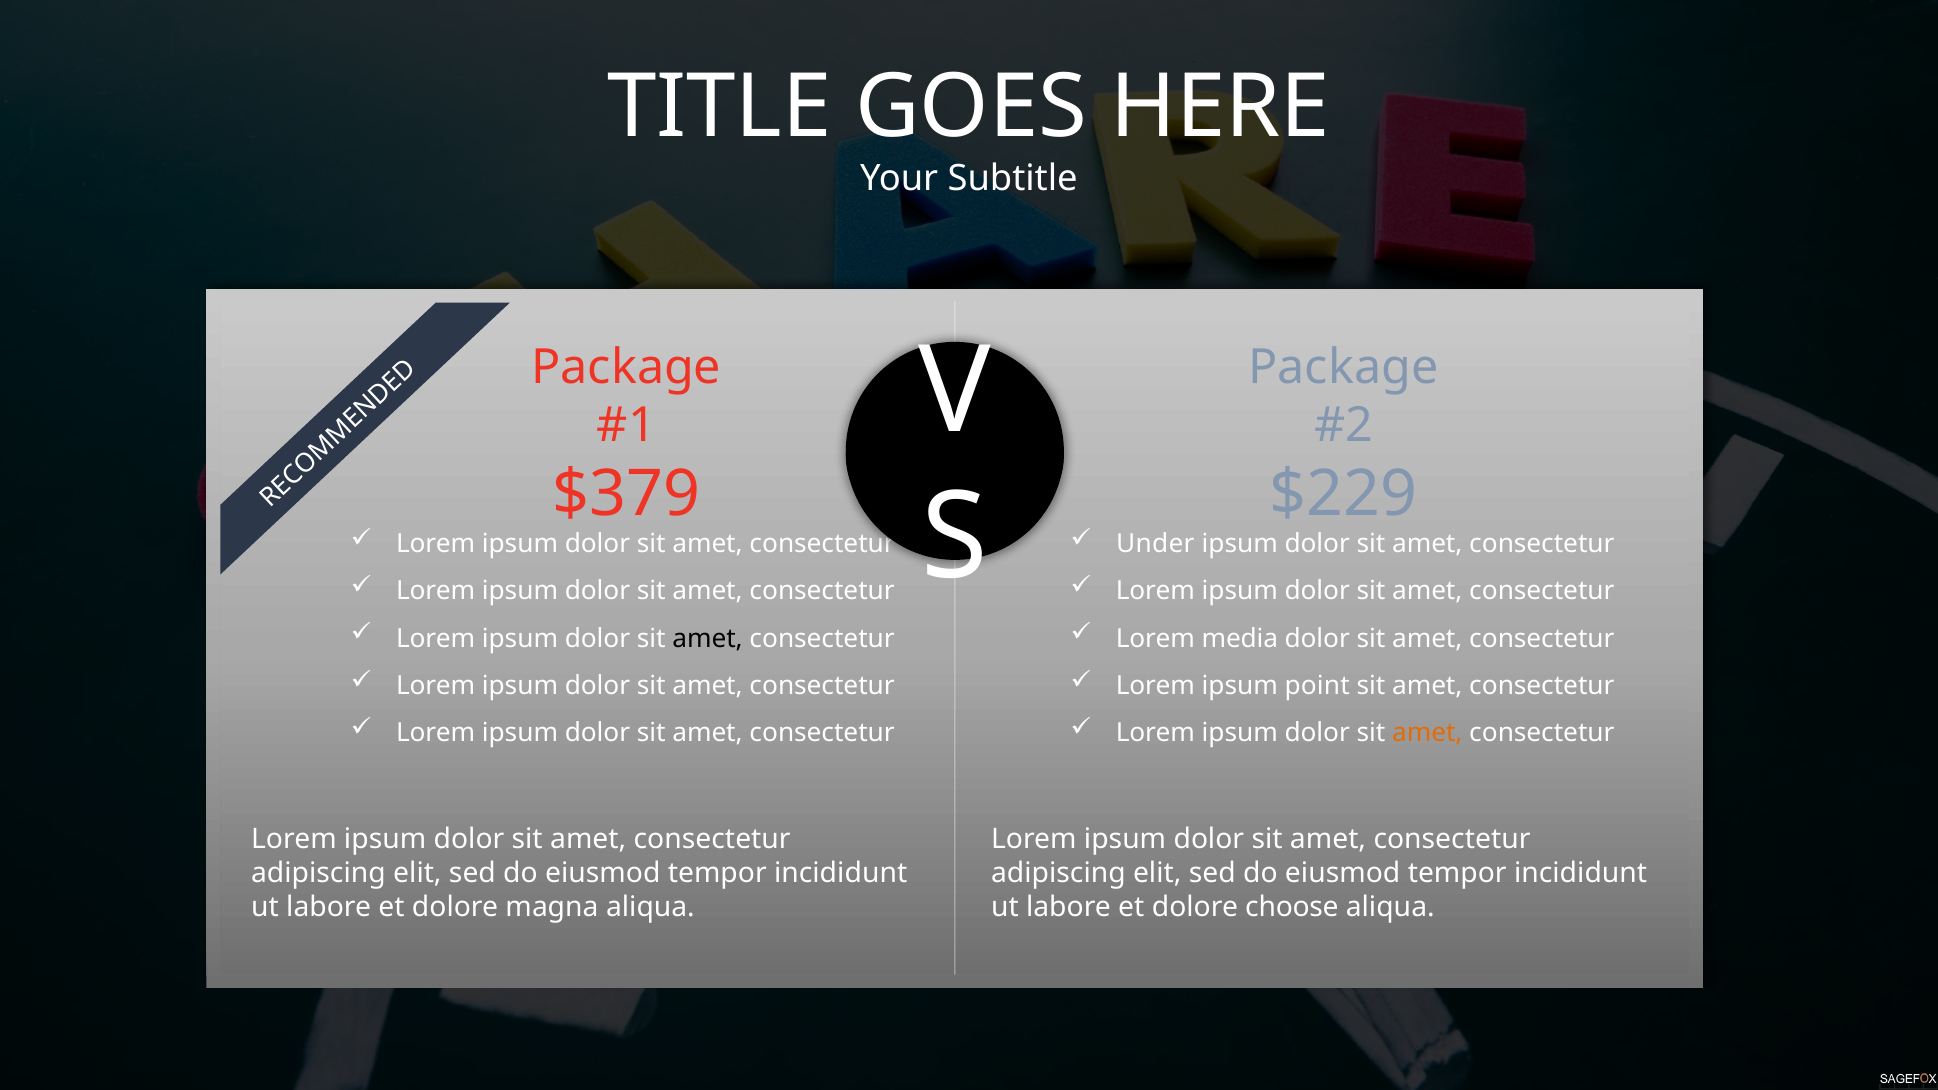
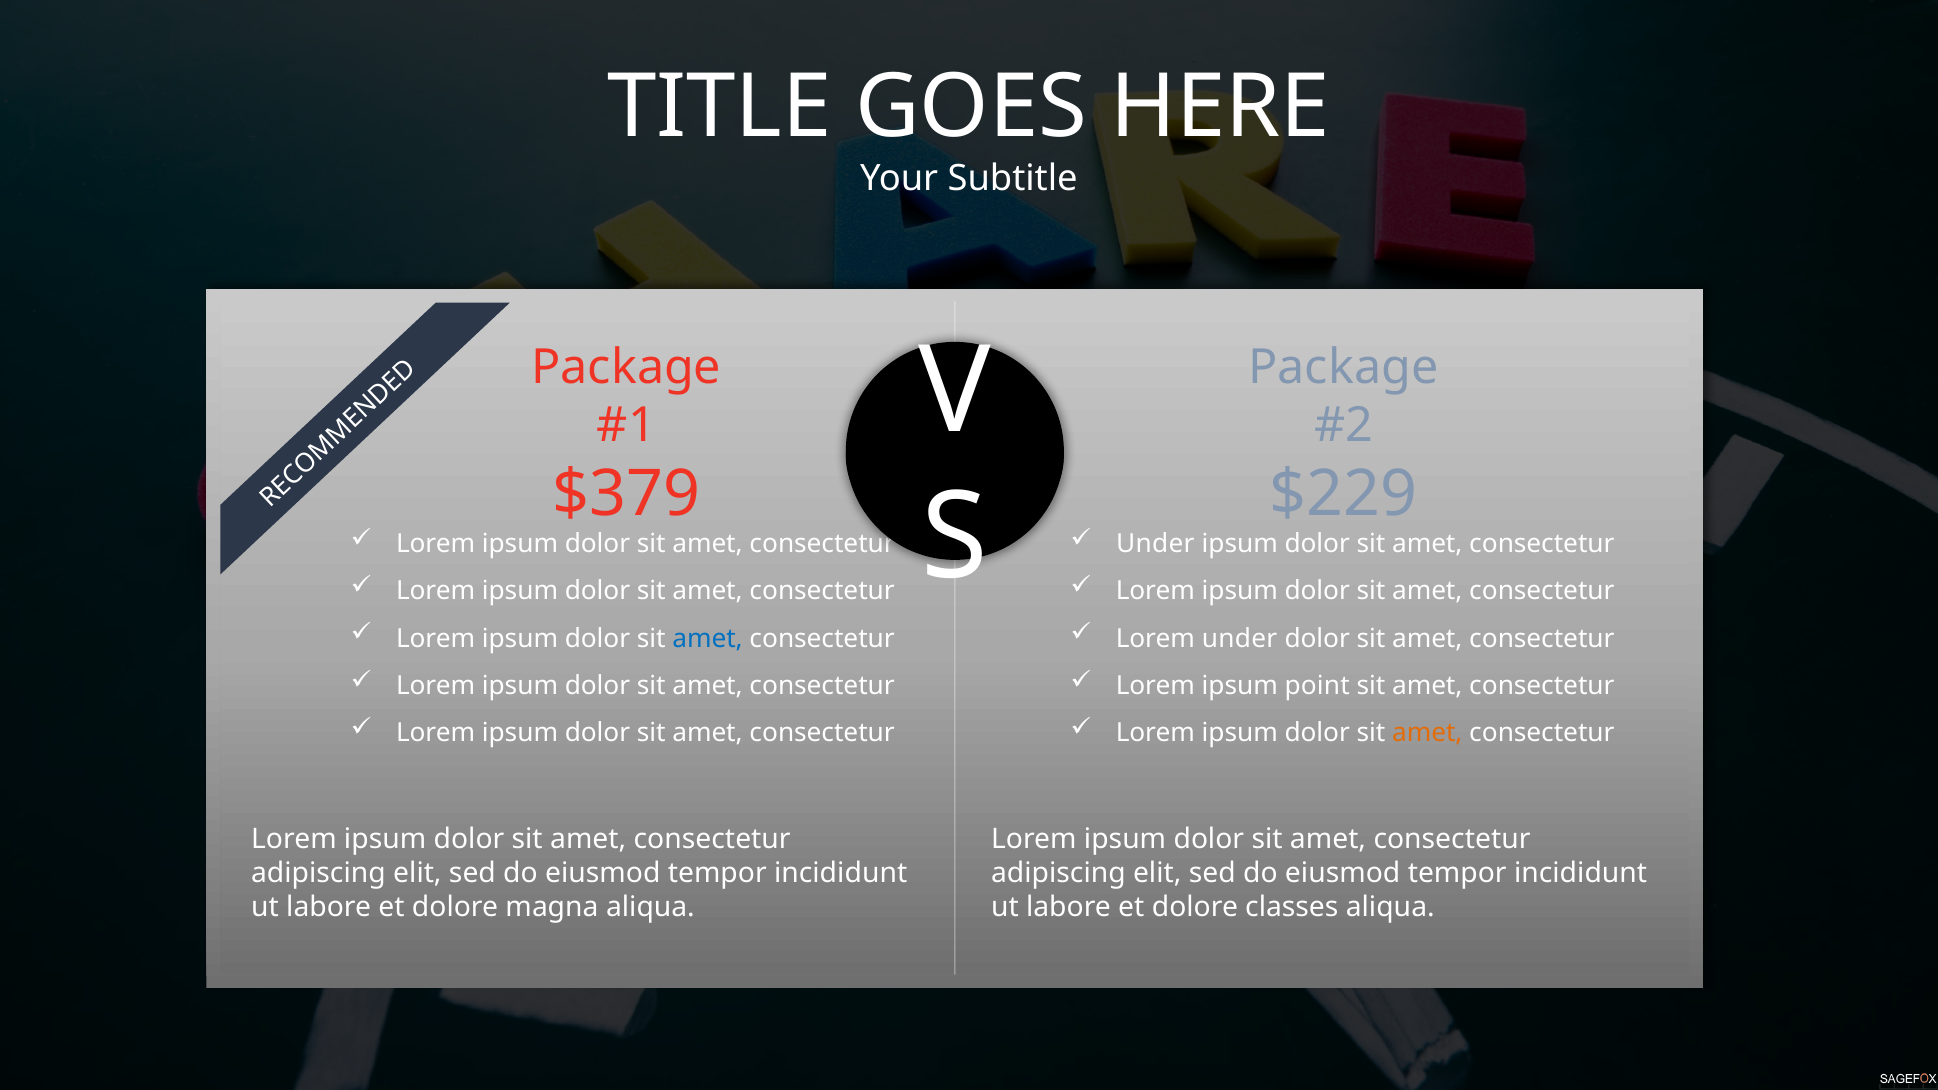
amet colour: black -> blue (708, 639)
Lorem media: media -> under (1240, 639)
choose: choose -> classes (1292, 907)
